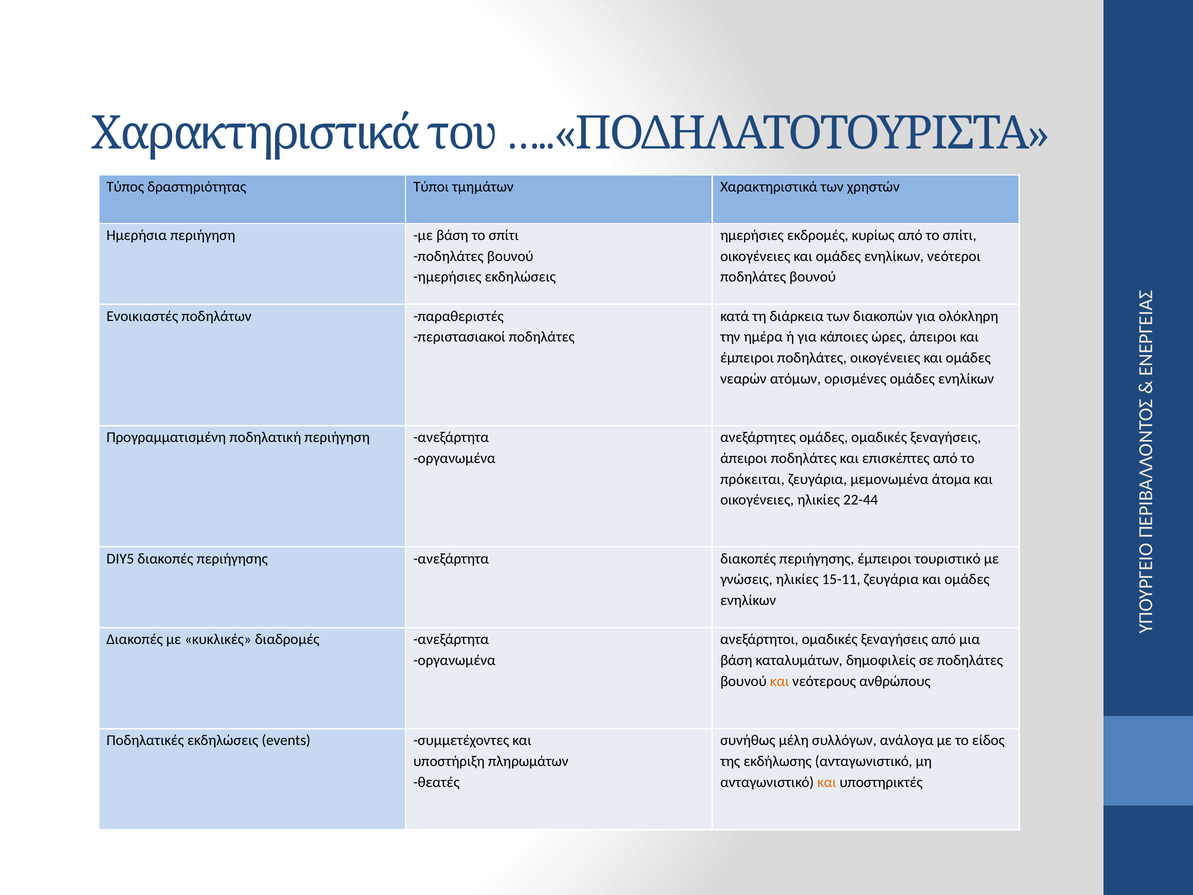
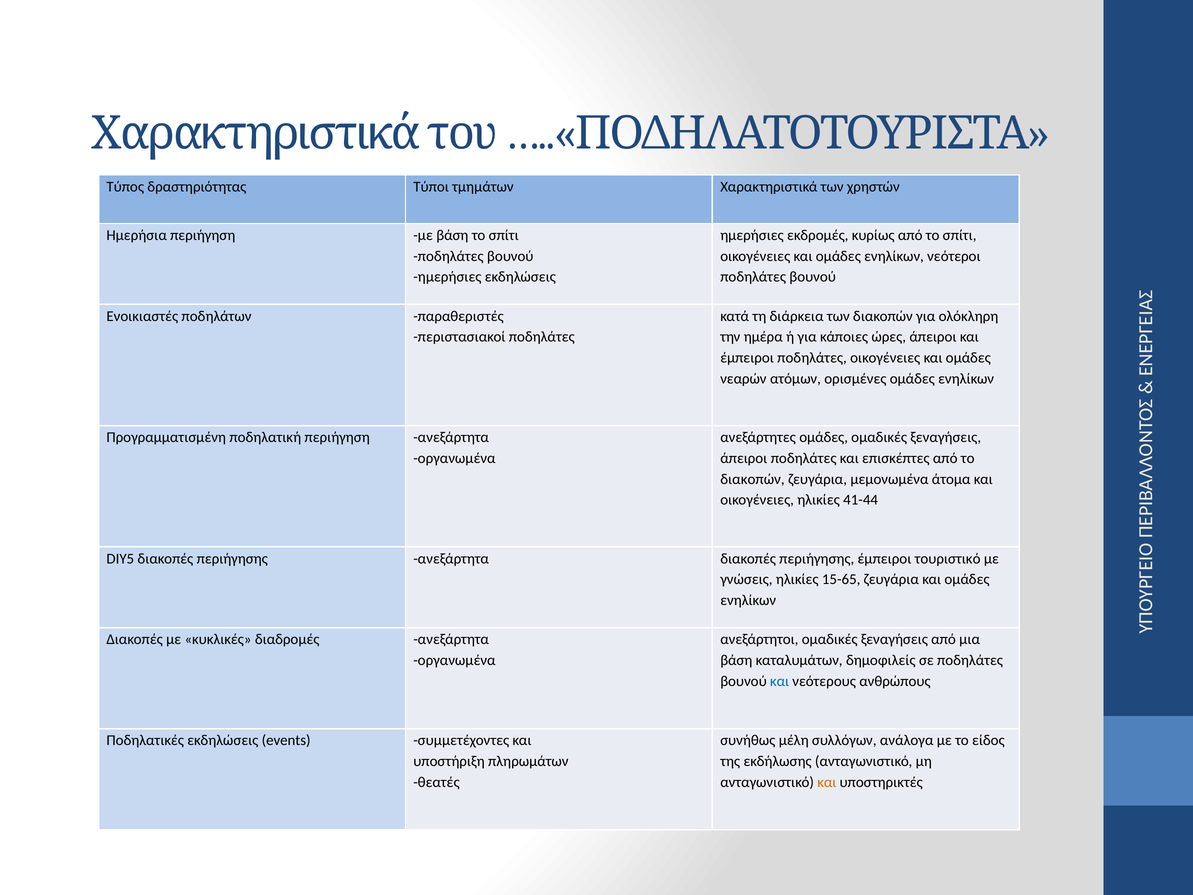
πρόκειται: πρόκειται -> διακοπών (752, 479)
22-44: 22-44 -> 41-44 (861, 500)
15-11: 15-11 -> 15-65 (841, 579)
και colour: orange -> blue (780, 681)
